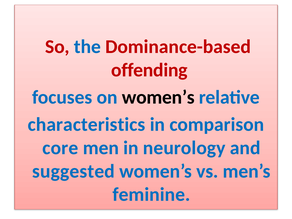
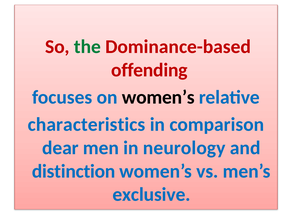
the colour: blue -> green (87, 47)
core: core -> dear (60, 148)
suggested: suggested -> distinction (74, 171)
feminine: feminine -> exclusive (151, 195)
